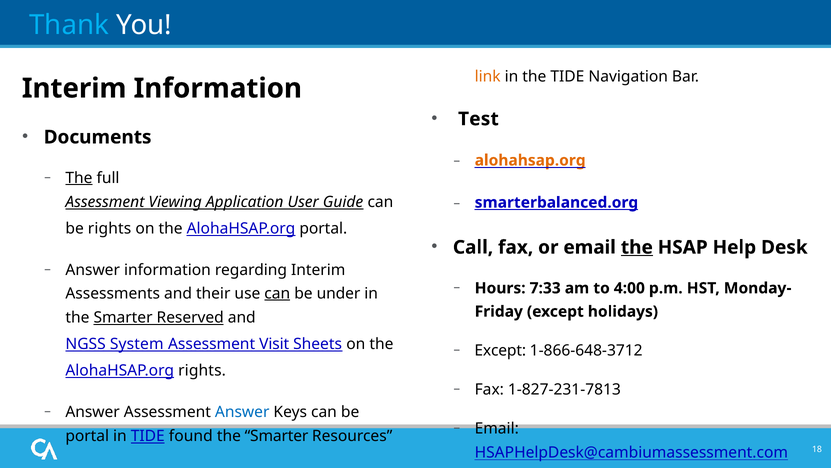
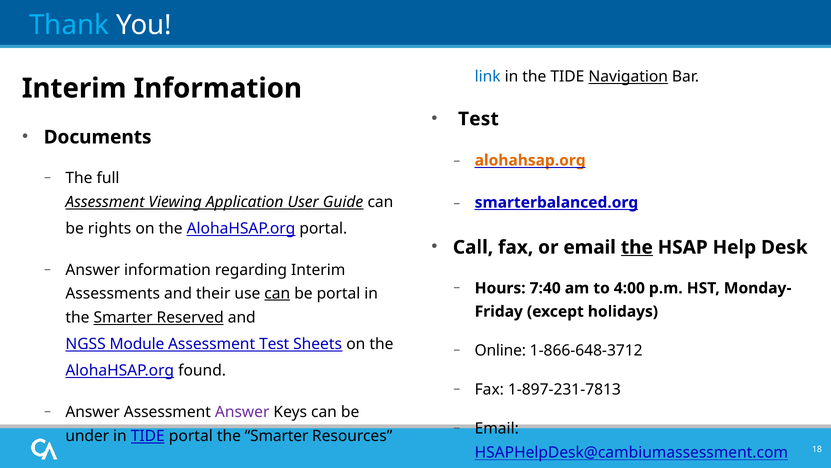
link colour: orange -> blue (488, 77)
Navigation underline: none -> present (628, 77)
The underline: present -> none (79, 178)
7:33: 7:33 -> 7:40 (545, 288)
be under: under -> portal (338, 293)
System: System -> Module (137, 344)
Assessment Visit: Visit -> Test (274, 344)
Except: Except -> Online (500, 350)
AlohaHSAP.org rights: rights -> found (202, 370)
1-827-231-7813: 1-827-231-7813 -> 1-897-231-7813 (564, 389)
Answer colour: blue -> purple (242, 411)
portal: portal -> under (87, 435)
TIDE found: found -> portal (191, 435)
